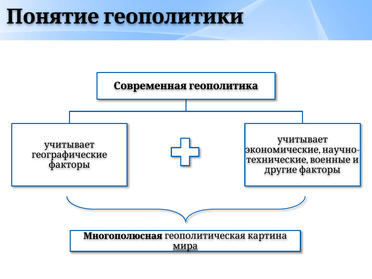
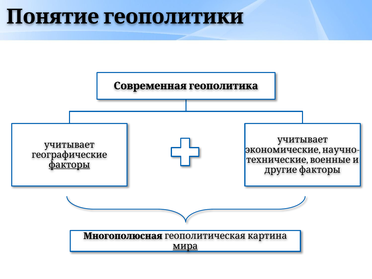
факторы underline: none -> present (69, 165)
